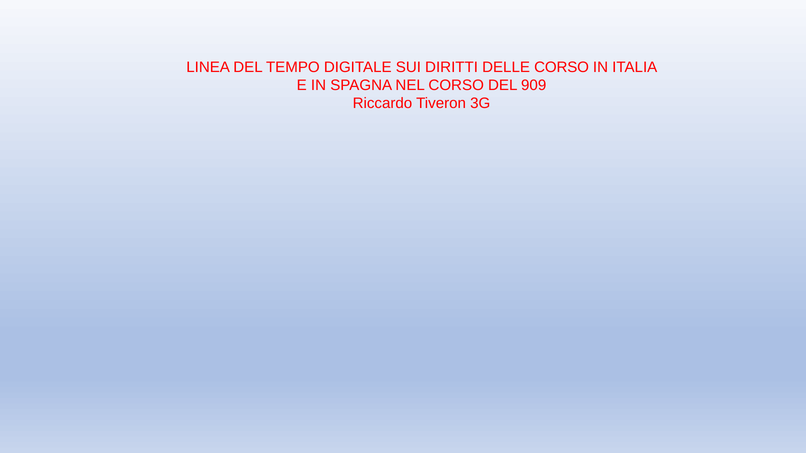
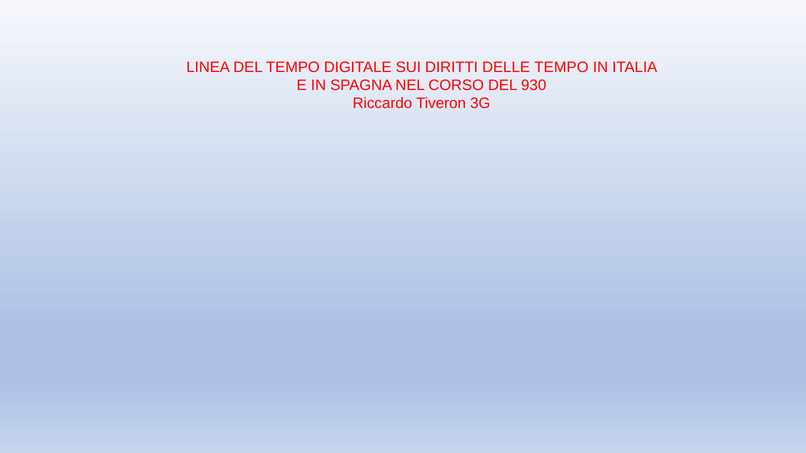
DELLE CORSO: CORSO -> TEMPO (561, 67)
909: 909 -> 930 (534, 85)
